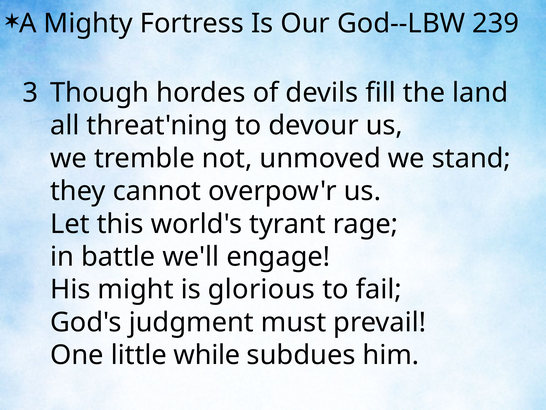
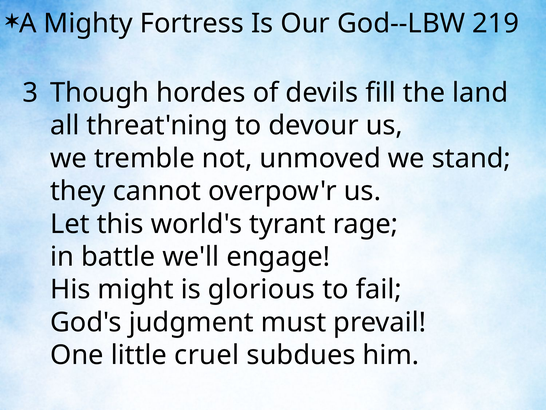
239: 239 -> 219 (496, 23)
while: while -> cruel (207, 355)
